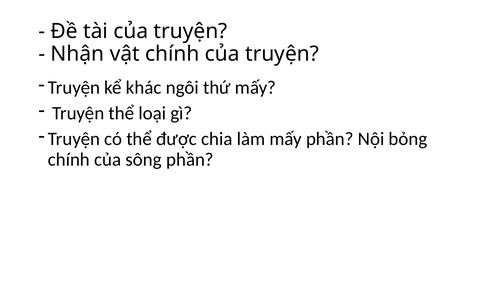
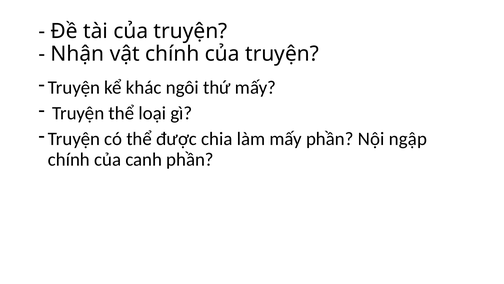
bỏng: bỏng -> ngập (408, 139)
sông: sông -> canh (144, 159)
